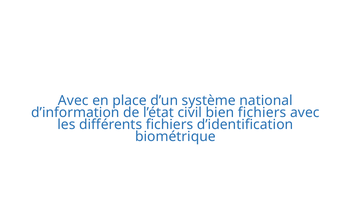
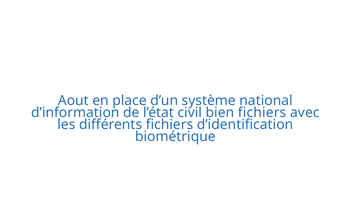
Avec: Avec -> Aout (73, 101)
